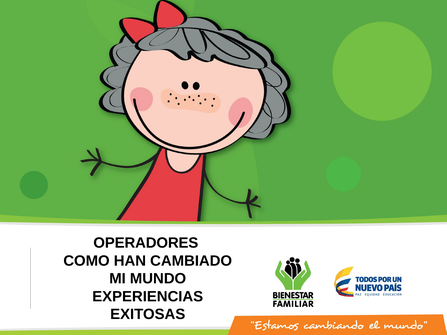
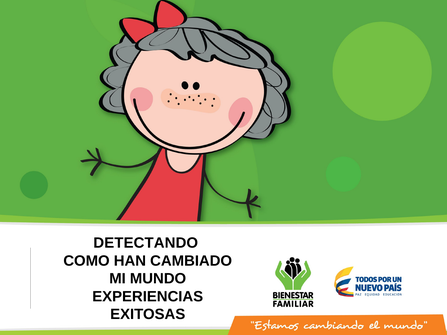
OPERADORES: OPERADORES -> DETECTANDO (146, 243)
